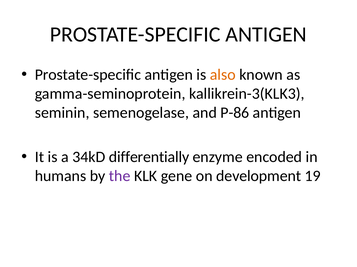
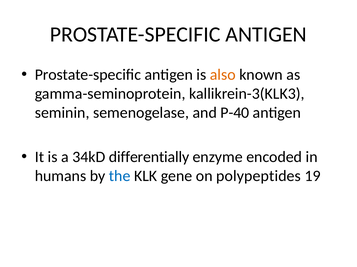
P-86: P-86 -> P-40 (235, 113)
the colour: purple -> blue (120, 176)
development: development -> polypeptides (259, 176)
